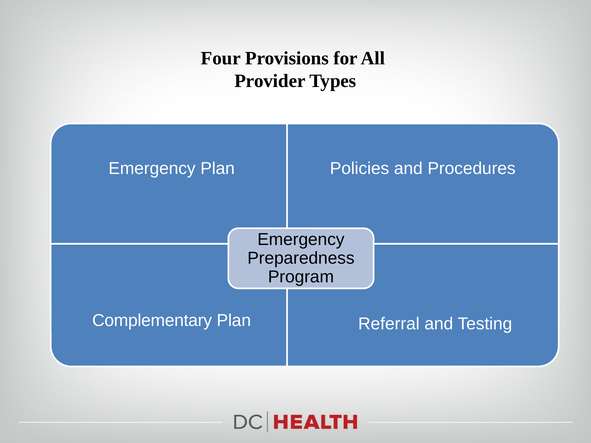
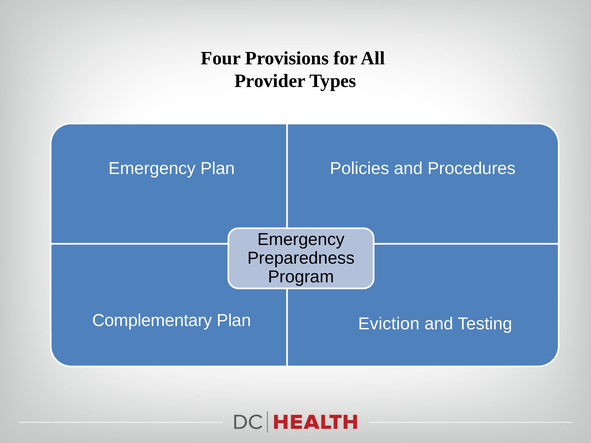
Referral: Referral -> Eviction (389, 324)
